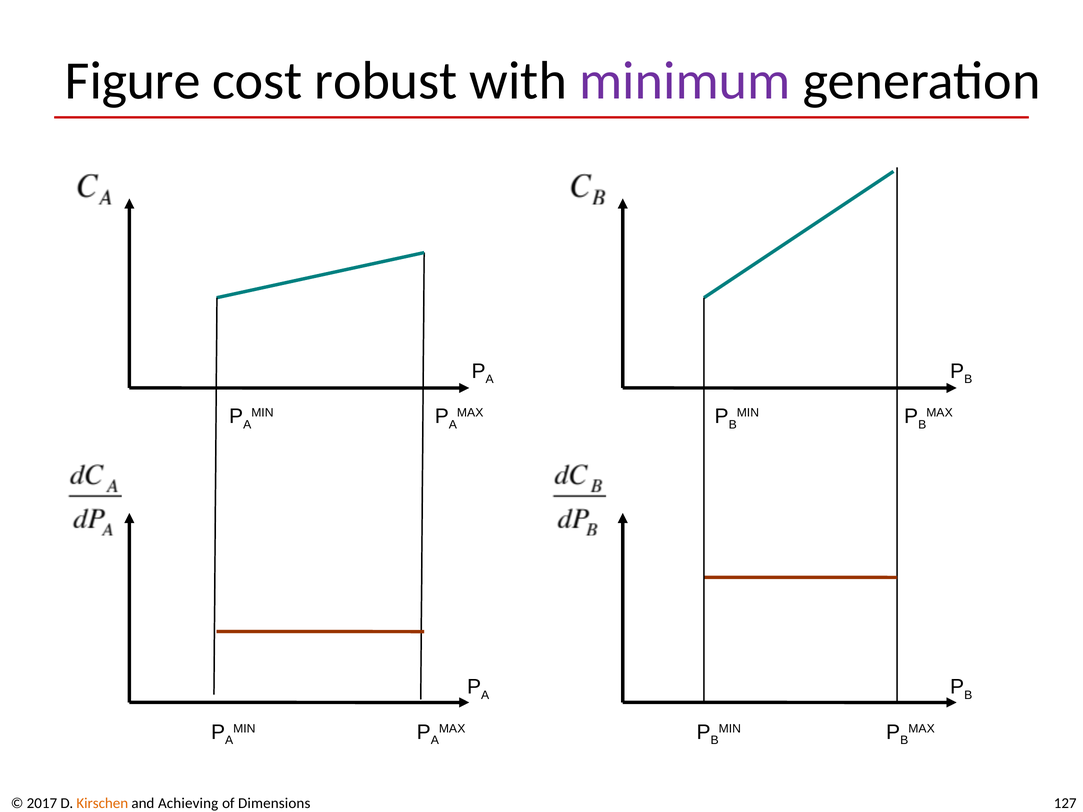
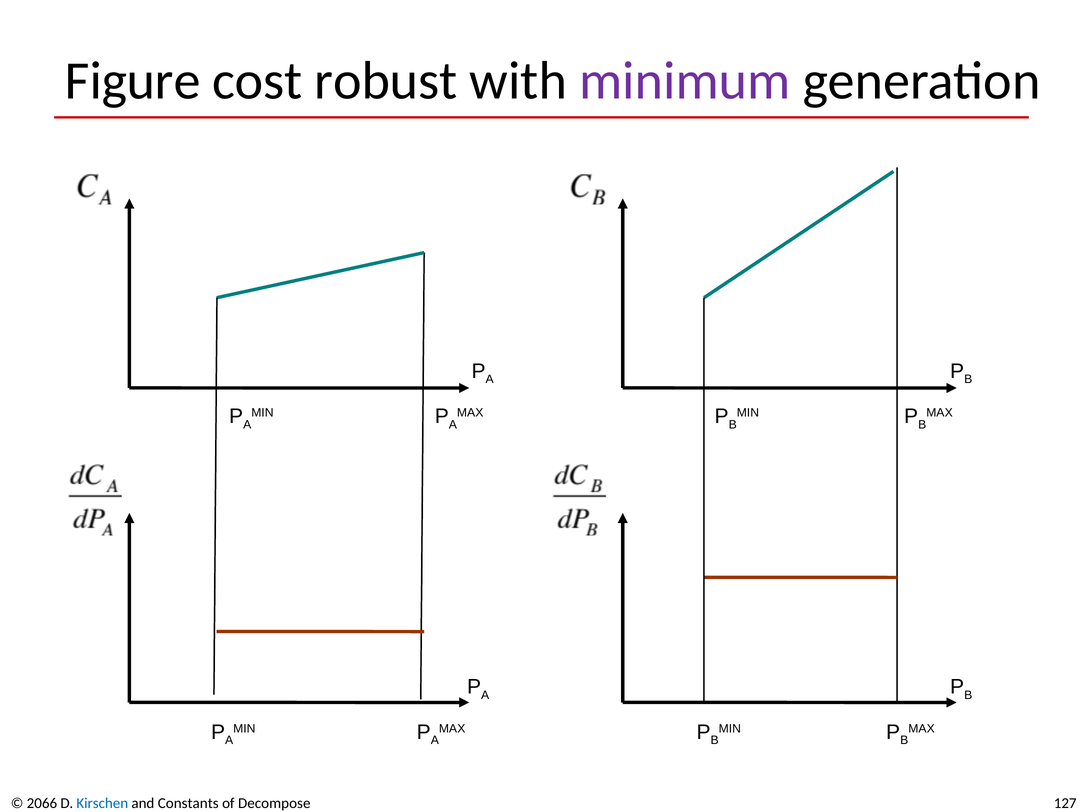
2017: 2017 -> 2066 (42, 803)
Kirschen colour: orange -> blue (102, 803)
Achieving: Achieving -> Constants (188, 803)
Dimensions: Dimensions -> Decompose (274, 803)
